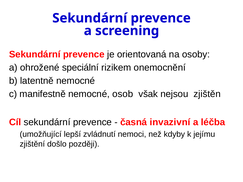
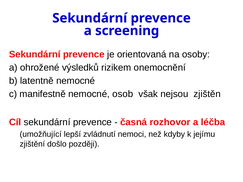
speciální: speciální -> výsledků (80, 68)
invazivní: invazivní -> rozhovor (170, 122)
